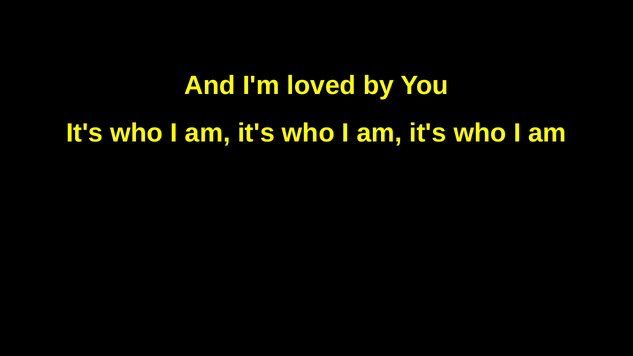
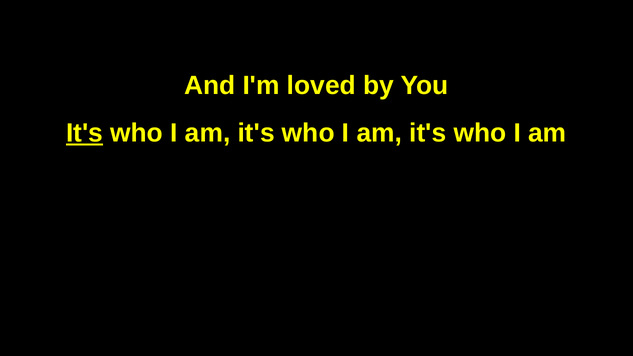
It's underline: none -> present (85, 133)
